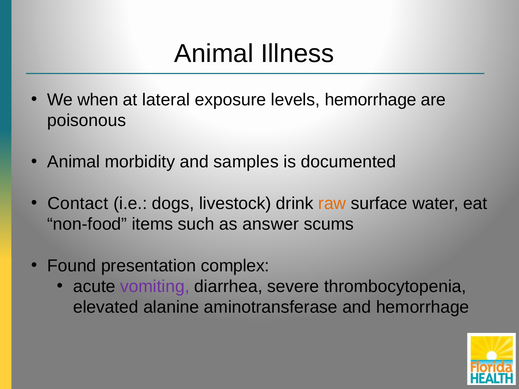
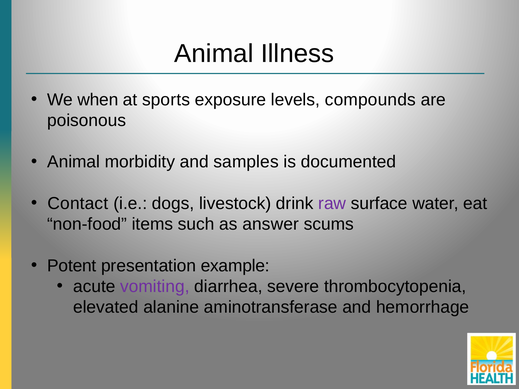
lateral: lateral -> sports (166, 100)
levels hemorrhage: hemorrhage -> compounds (370, 100)
raw colour: orange -> purple (332, 204)
Found: Found -> Potent (72, 266)
complex: complex -> example (235, 266)
